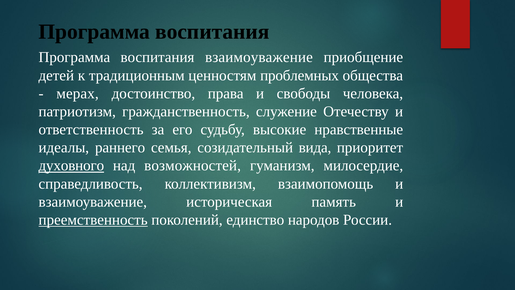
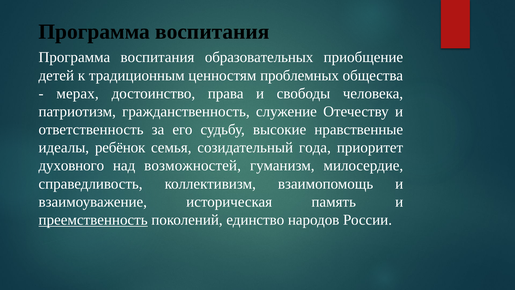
воспитания взаимоуважение: взаимоуважение -> образовательных (259, 57)
раннего: раннего -> ребёнок (120, 147)
вида: вида -> года (315, 147)
духовного underline: present -> none (71, 166)
